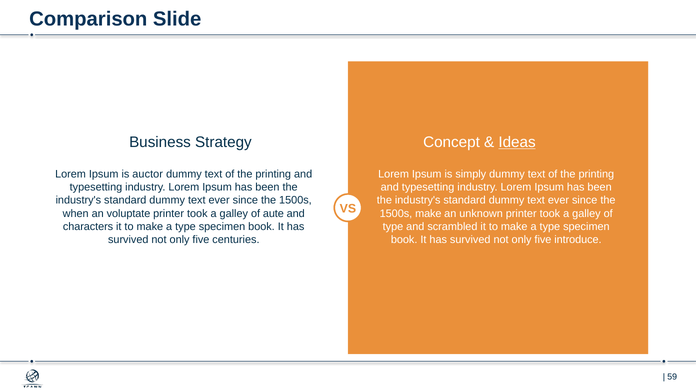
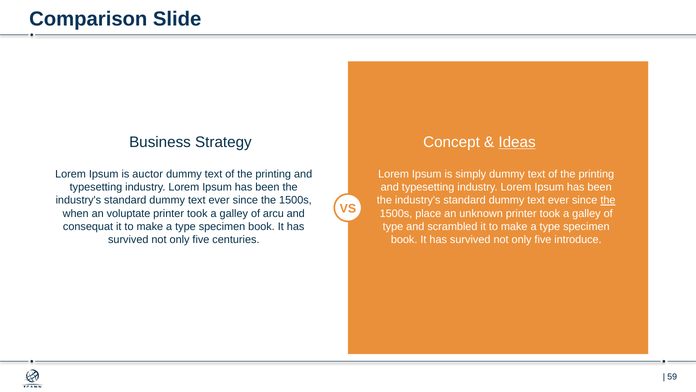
the underline: none -> present (608, 200)
aute: aute -> arcu (273, 213)
1500s make: make -> place (428, 213)
characters: characters -> consequat (88, 226)
